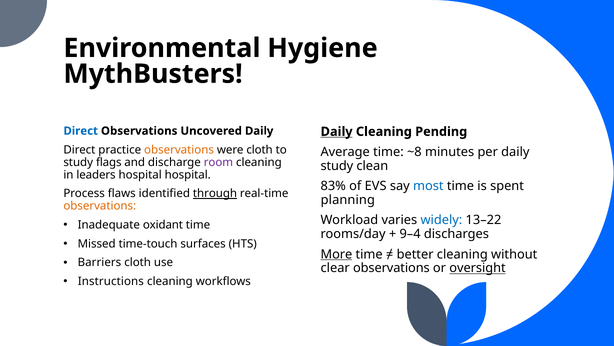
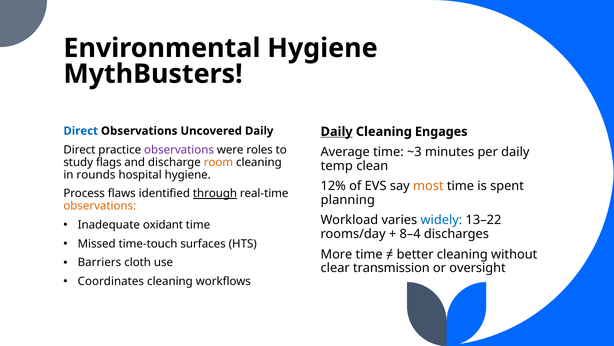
Pending: Pending -> Engages (441, 131)
observations colour: orange -> purple (179, 150)
were cloth: cloth -> roles (260, 150)
~8: ~8 -> ~3 (414, 152)
room colour: purple -> orange (218, 162)
study: study -> temp (337, 165)
leaders: leaders -> rounds (96, 174)
hospital hospital: hospital -> hygiene (188, 174)
83%: 83% -> 12% (333, 186)
most colour: blue -> orange (428, 186)
9–4: 9–4 -> 8–4 (410, 234)
More underline: present -> none (336, 254)
clear observations: observations -> transmission (391, 268)
oversight underline: present -> none (478, 268)
Instructions: Instructions -> Coordinates (111, 281)
